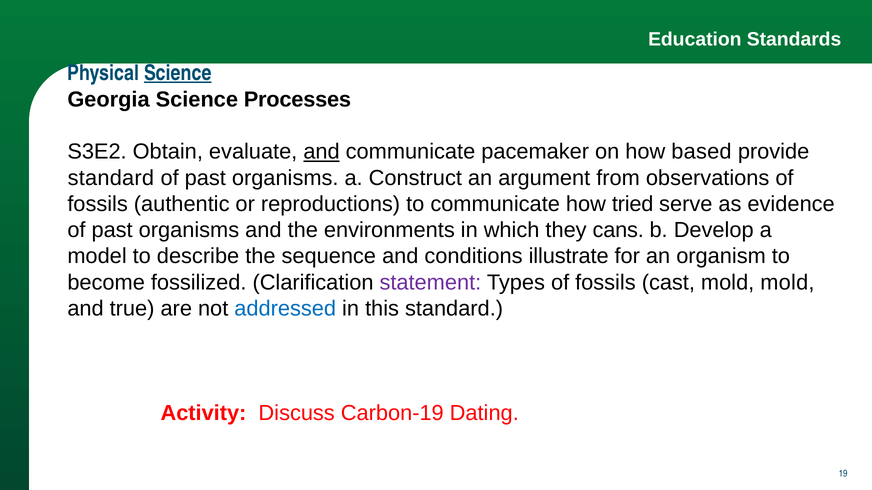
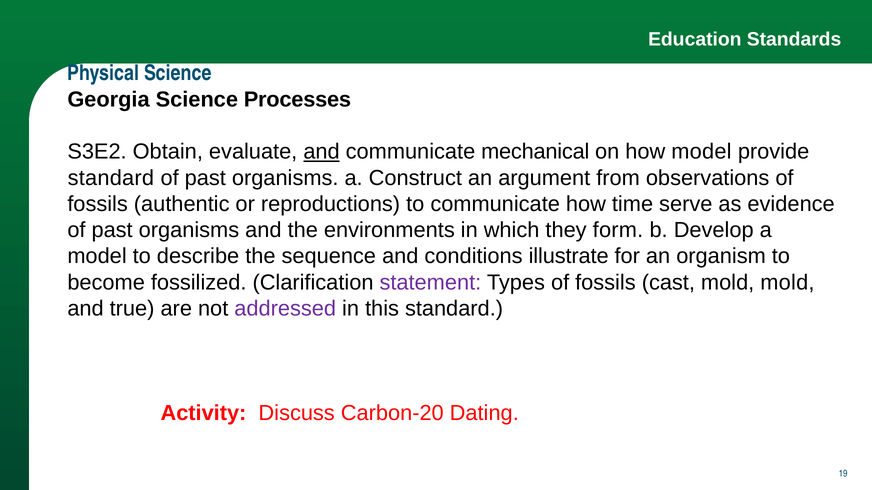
Science underline: present -> none (178, 73)
pacemaker: pacemaker -> mechanical (535, 152)
how based: based -> model (701, 152)
tried: tried -> time (633, 204)
cans: cans -> form (618, 230)
addressed colour: blue -> purple (285, 309)
Carbon-19: Carbon-19 -> Carbon-20 (392, 413)
